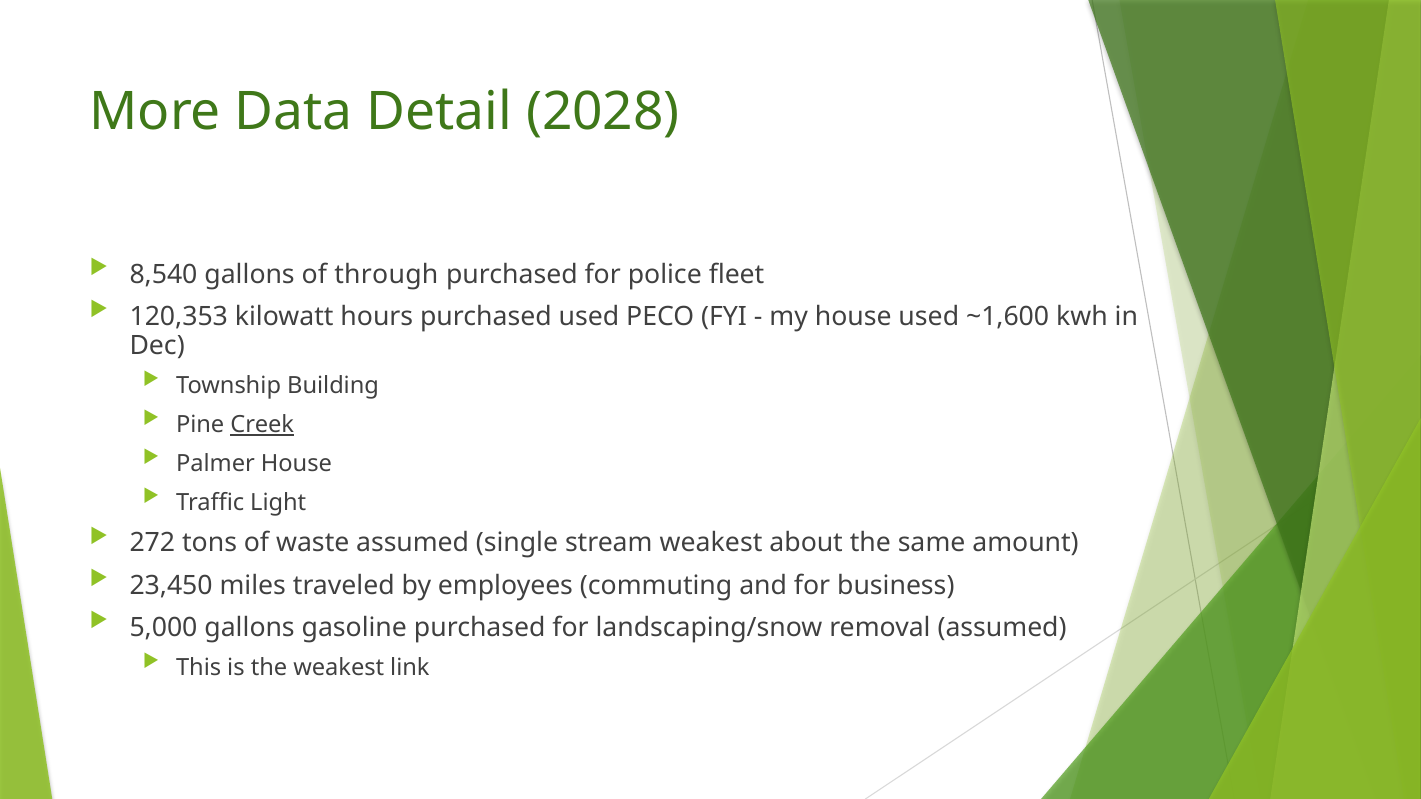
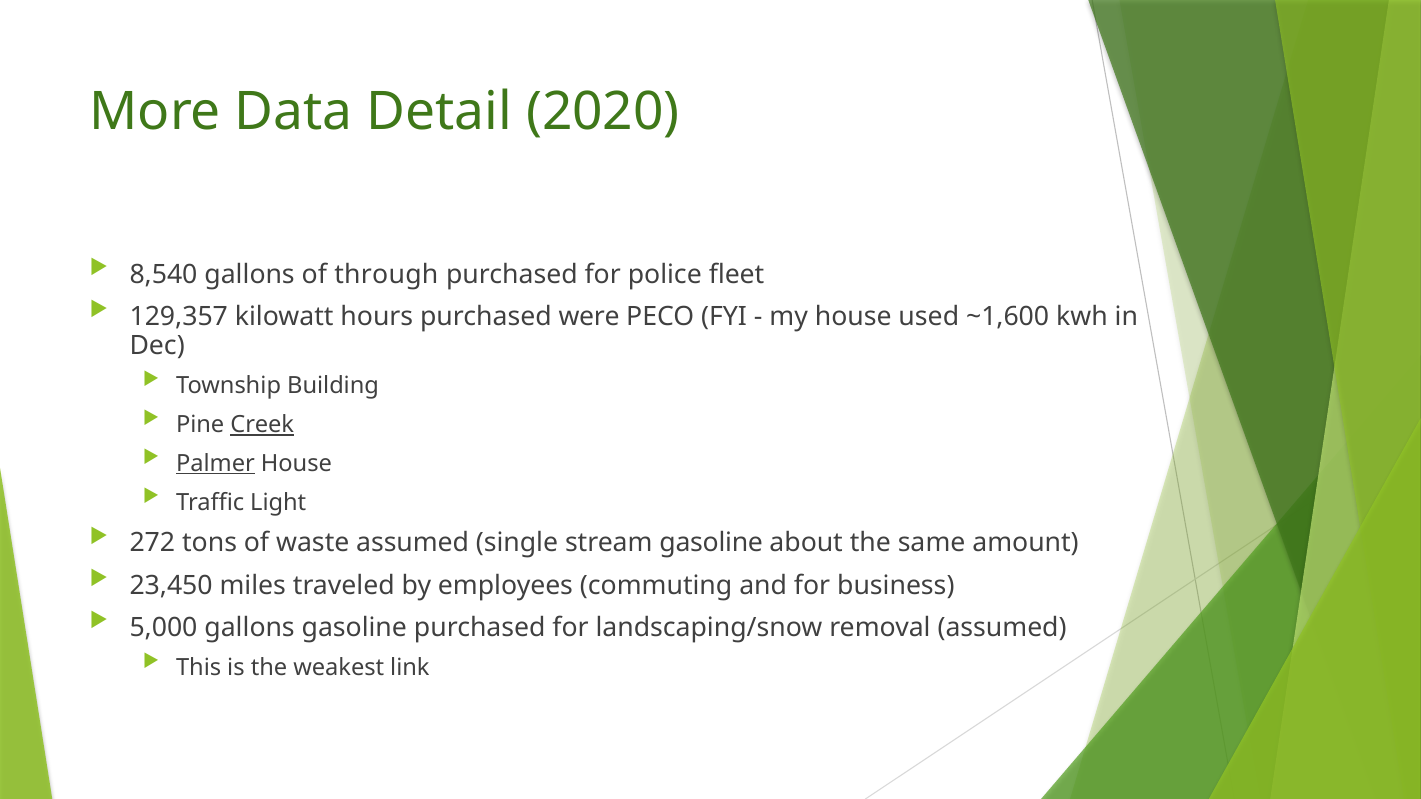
2028: 2028 -> 2020 (603, 112)
120,353: 120,353 -> 129,357 (179, 317)
purchased used: used -> were (589, 317)
Palmer underline: none -> present (216, 464)
stream weakest: weakest -> gasoline (711, 543)
